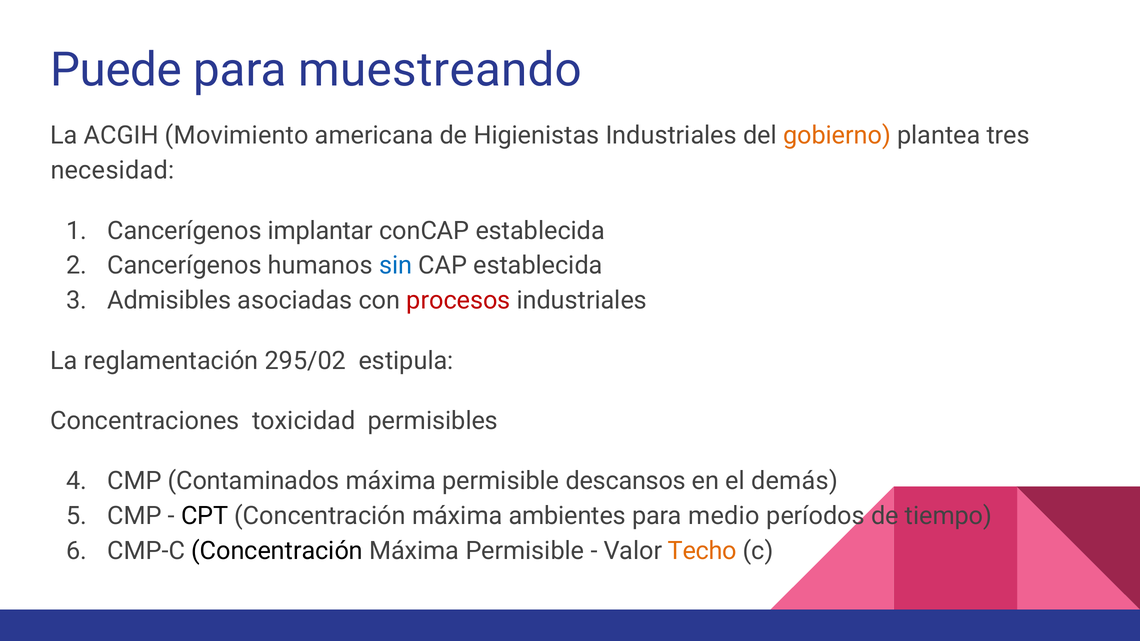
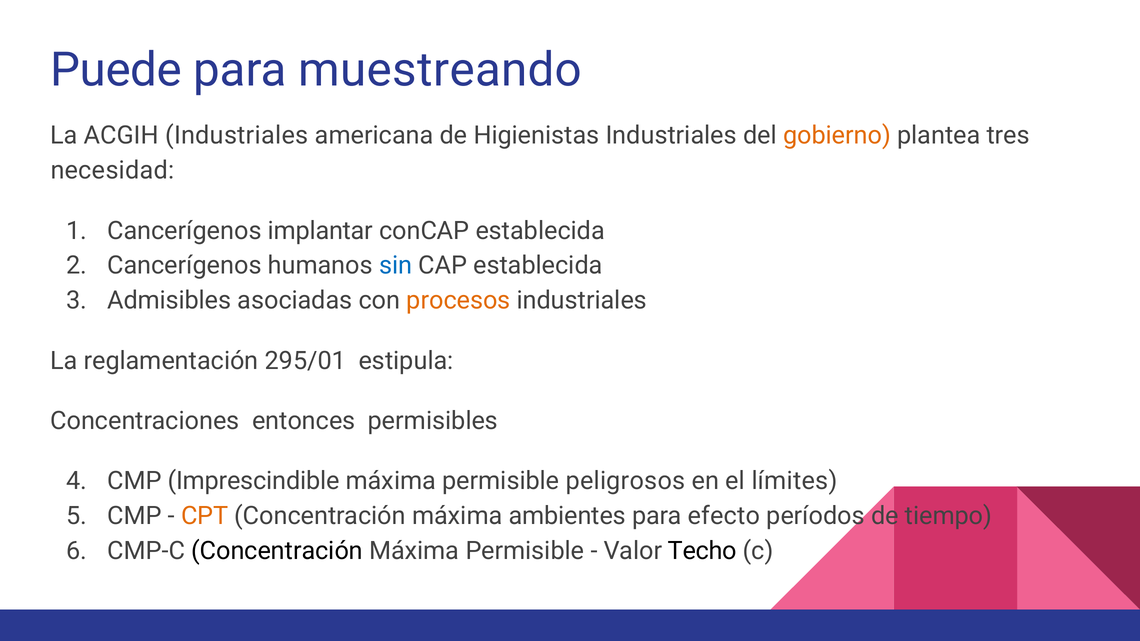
ACGIH Movimiento: Movimiento -> Industriales (237, 136)
procesos colour: red -> orange (458, 301)
295/02: 295/02 -> 295/01 (305, 361)
toxicidad: toxicidad -> entonces (304, 421)
Contaminados: Contaminados -> Imprescindible (254, 481)
descansos: descansos -> peligrosos (625, 481)
demás: demás -> límites (795, 481)
CPT colour: black -> orange (205, 516)
medio: medio -> efecto (724, 516)
Techo colour: orange -> black (702, 551)
